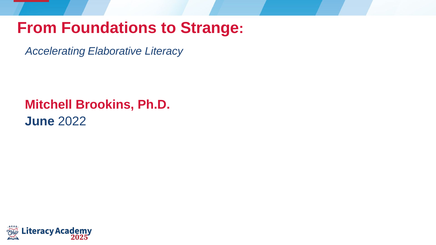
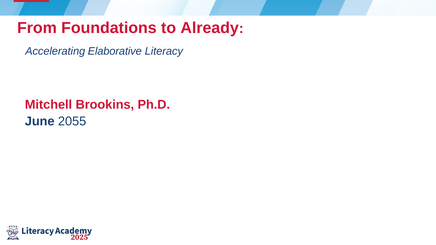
Strange: Strange -> Already (210, 28)
2022: 2022 -> 2055 (72, 121)
